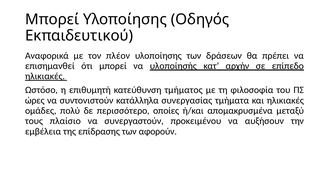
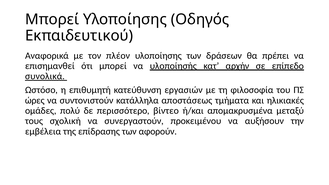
ηλικιακές: ηλικιακές -> συνολικά (45, 76)
τμήματος: τμήματος -> εργασιών (184, 90)
συνεργασίας: συνεργασίας -> αποστάσεως (187, 100)
οποίες: οποίες -> βίντεο (166, 111)
πλαίσιο: πλαίσιο -> σχολική (65, 121)
